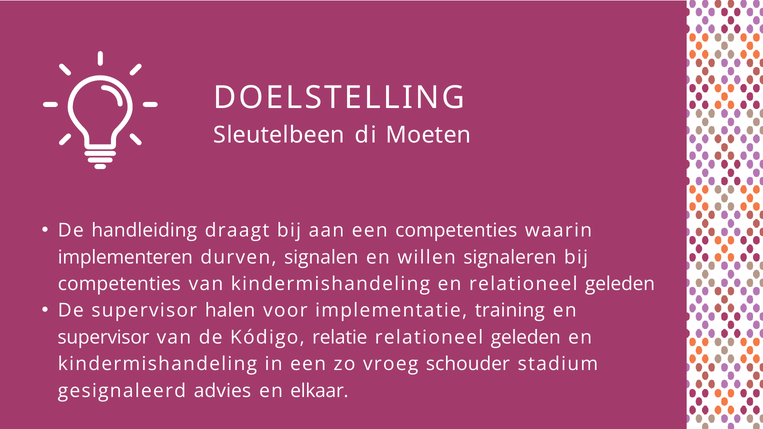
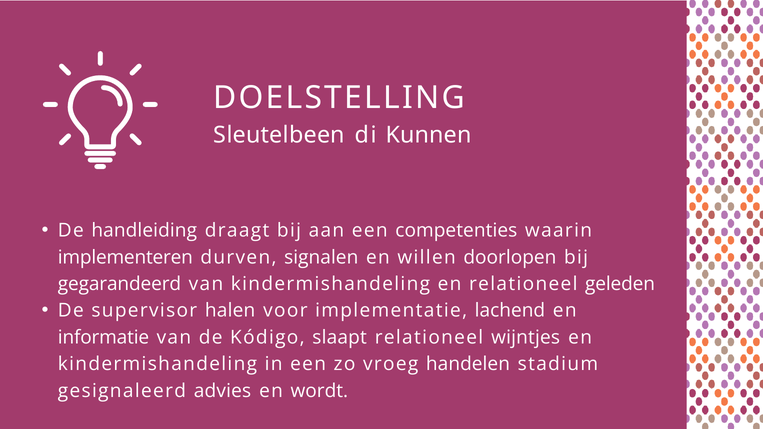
Moeten: Moeten -> Kunnen (429, 135)
signaleren: signaleren -> doorlopen (510, 257)
competenties: competenties -> gegarandeerd (119, 284)
training: training -> lachend (510, 311)
supervisor: supervisor -> informatie (103, 338)
relatie: relatie -> slaapt (340, 338)
geleden: geleden -> wijntjes (526, 338)
schouder: schouder -> handelen (468, 364)
elkaar: elkaar -> wordt (319, 391)
